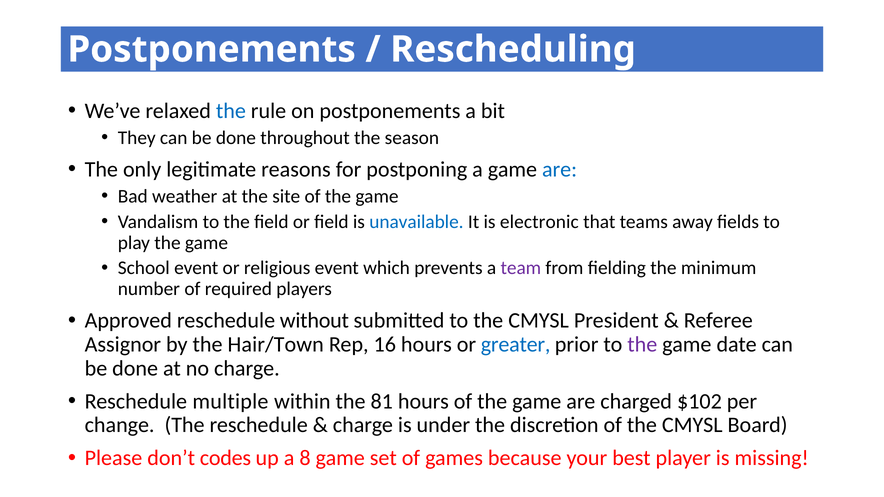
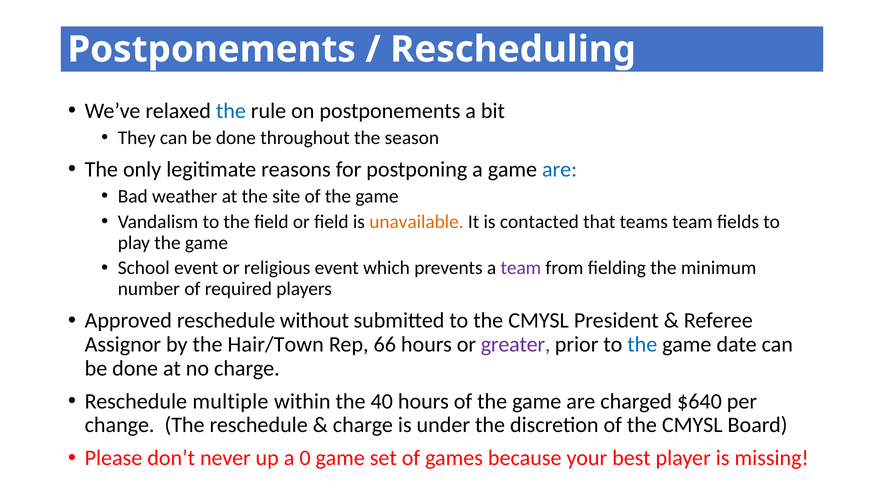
unavailable colour: blue -> orange (416, 222)
electronic: electronic -> contacted (539, 222)
teams away: away -> team (692, 222)
16: 16 -> 66 (385, 345)
greater colour: blue -> purple (516, 345)
the colour: purple -> blue (642, 345)
81: 81 -> 40 (382, 401)
$102: $102 -> $640 (699, 401)
codes: codes -> never (225, 458)
8: 8 -> 0 (305, 458)
